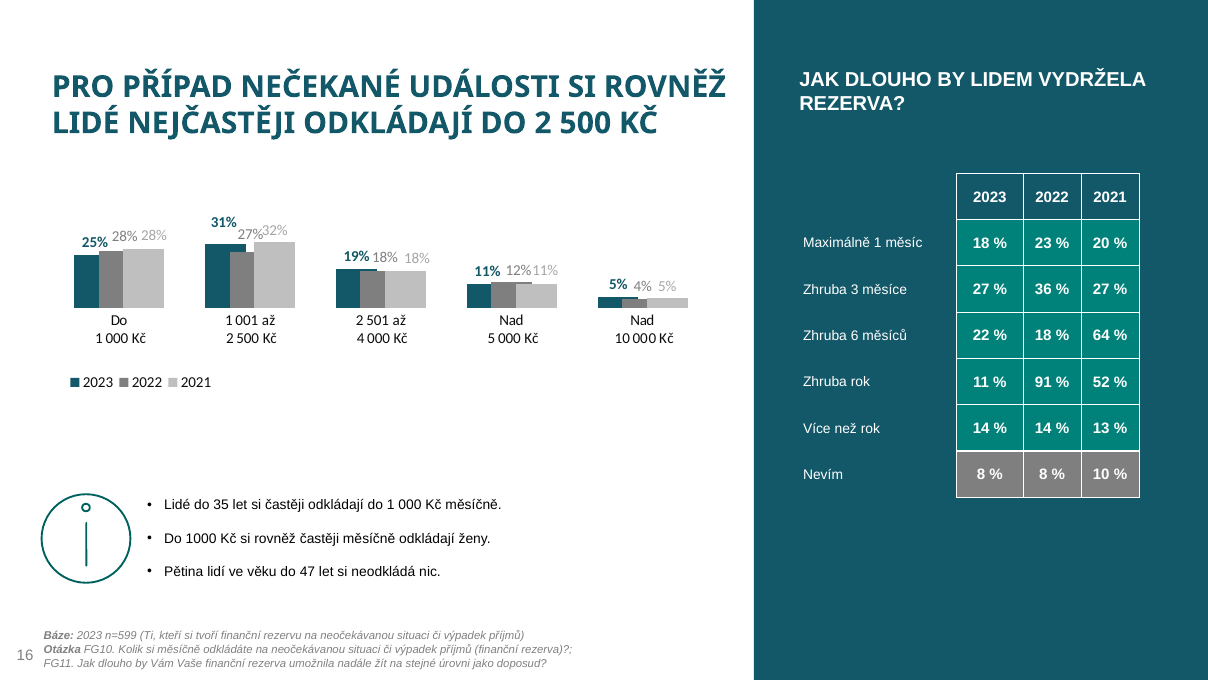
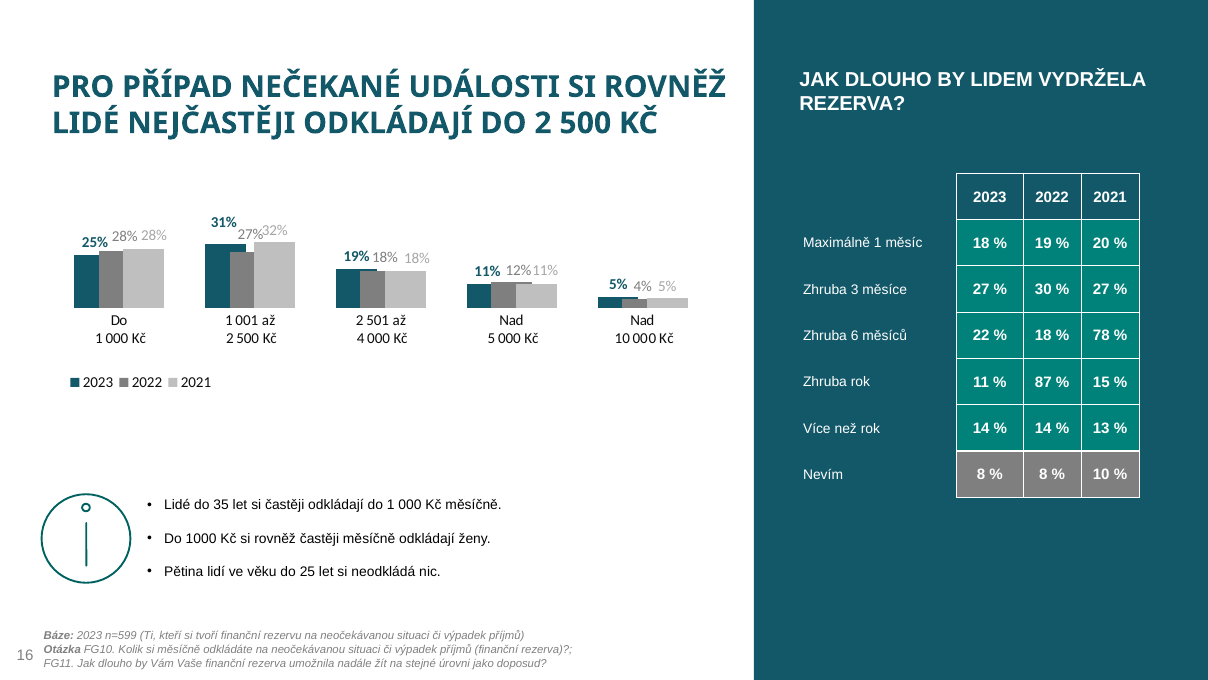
23: 23 -> 19 (1043, 243)
36: 36 -> 30 (1043, 290)
64: 64 -> 78 (1101, 336)
91: 91 -> 87 (1043, 382)
52: 52 -> 15 (1101, 382)
47: 47 -> 25 (307, 572)
